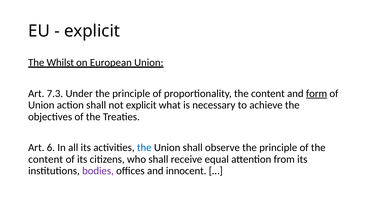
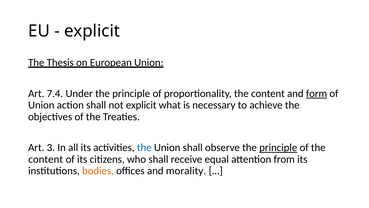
Whilst: Whilst -> Thesis (60, 62)
7.3: 7.3 -> 7.4 (55, 93)
6: 6 -> 3 (51, 147)
principle underline: none -> present (278, 147)
bodies colour: purple -> orange (98, 171)
innocent: innocent -> morality (186, 171)
